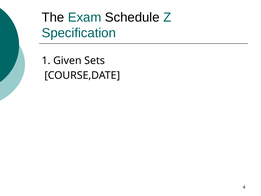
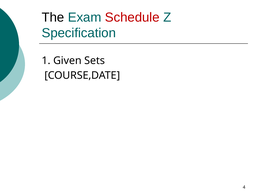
Schedule colour: black -> red (132, 17)
